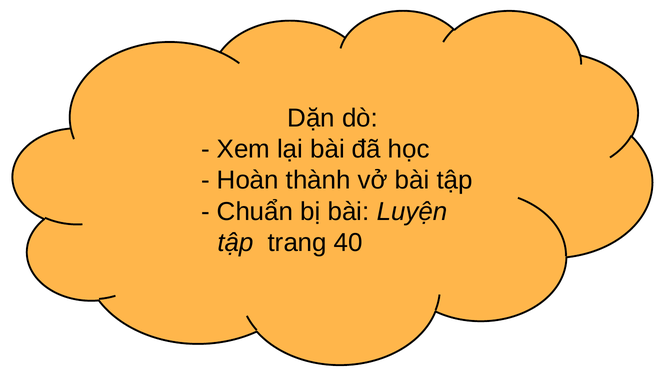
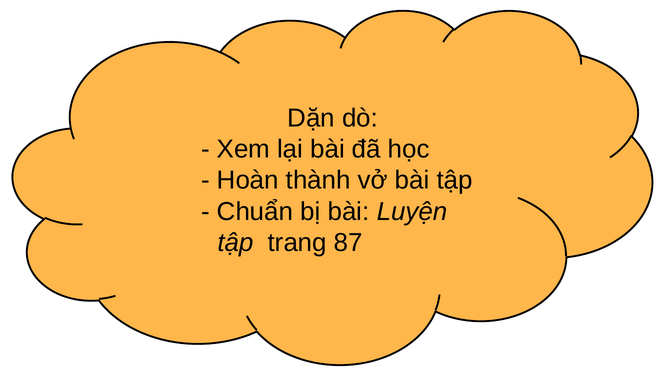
40: 40 -> 87 (348, 243)
